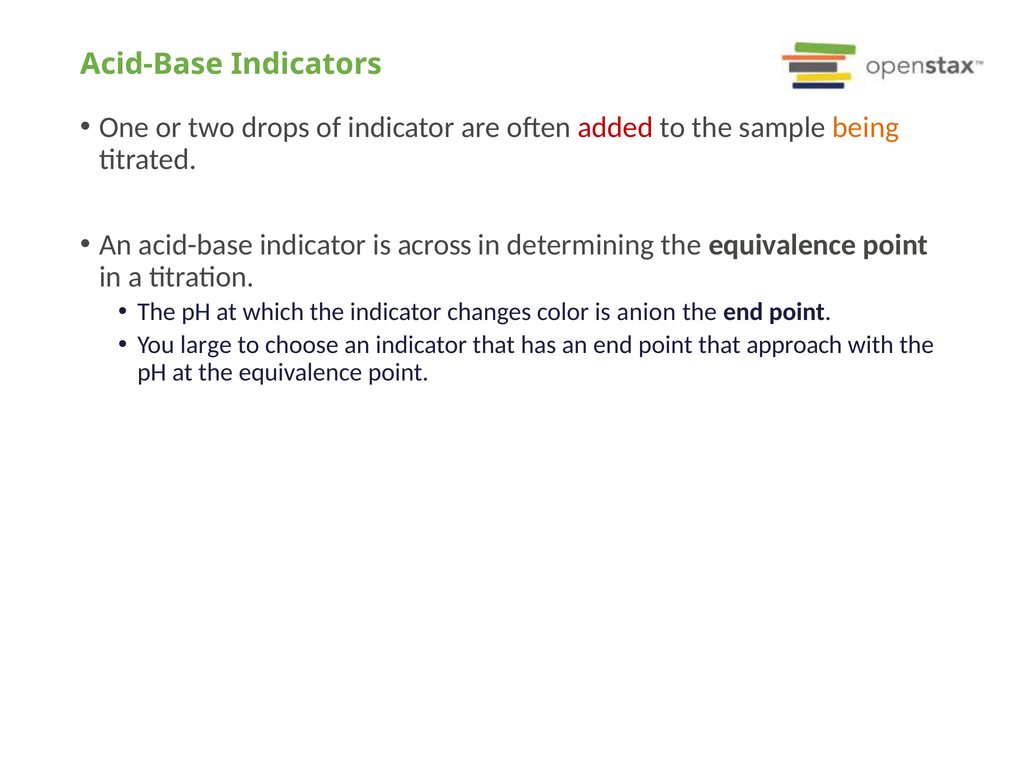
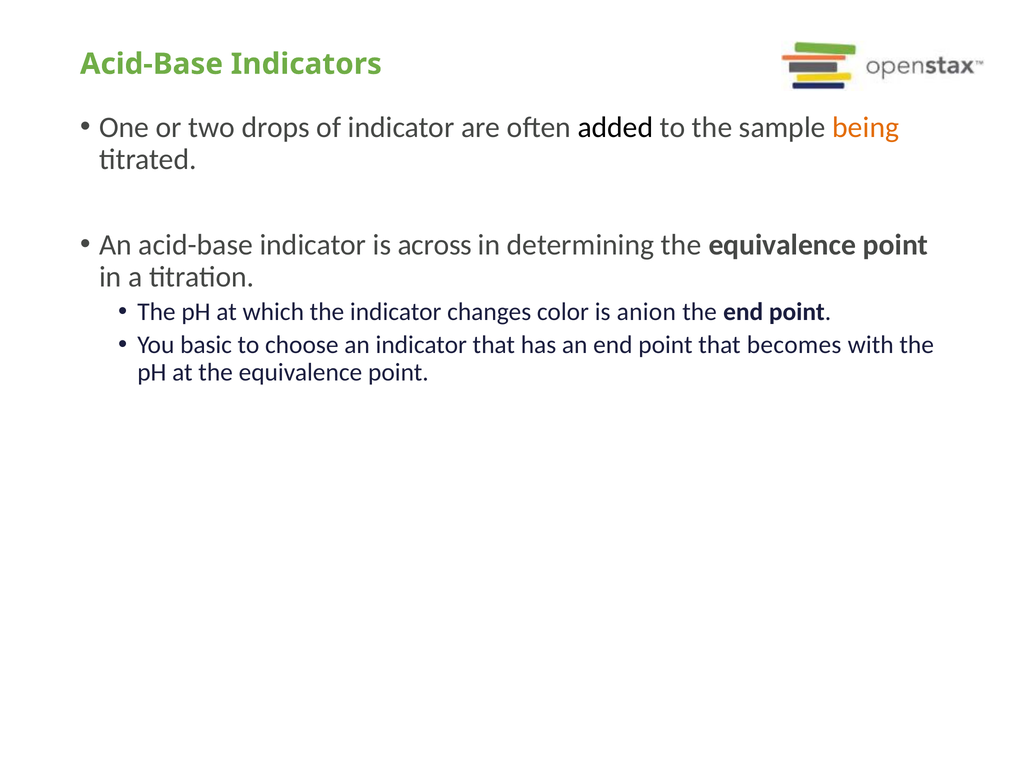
added colour: red -> black (615, 127)
large: large -> basic (206, 345)
approach: approach -> becomes (794, 345)
